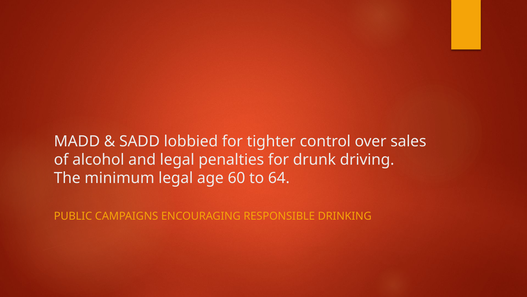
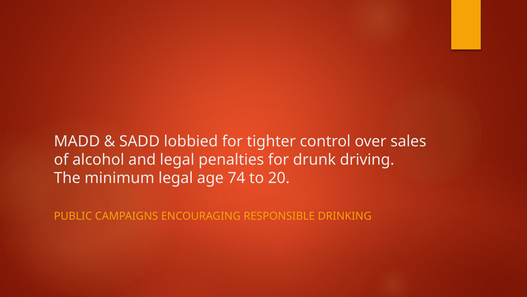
60: 60 -> 74 (237, 178)
64: 64 -> 20 (279, 178)
